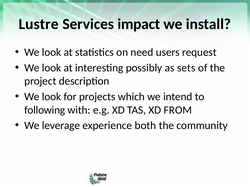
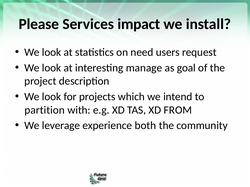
Lustre: Lustre -> Please (39, 24)
possibly: possibly -> manage (144, 68)
sets: sets -> goal (186, 68)
following: following -> partition (45, 110)
